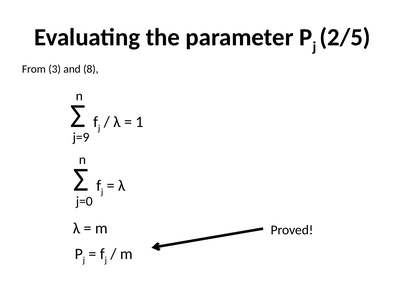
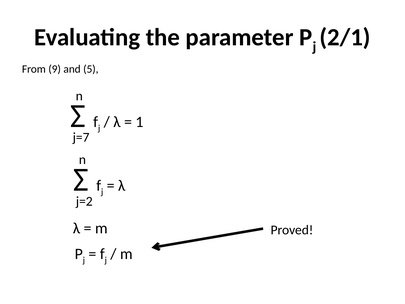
2/5: 2/5 -> 2/1 (345, 37)
3: 3 -> 9 (55, 69)
8: 8 -> 5 (91, 69)
j=9: j=9 -> j=7 (81, 137)
j=0: j=0 -> j=2 (84, 201)
